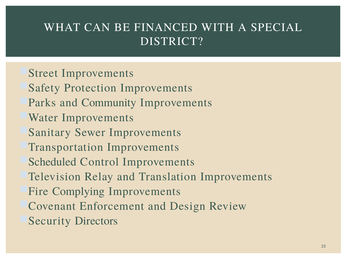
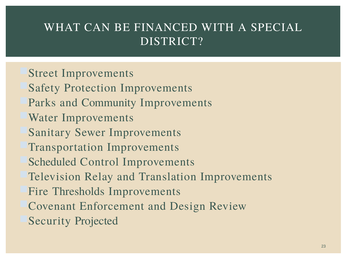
Complying: Complying -> Thresholds (78, 192)
Directors: Directors -> Projected (96, 221)
